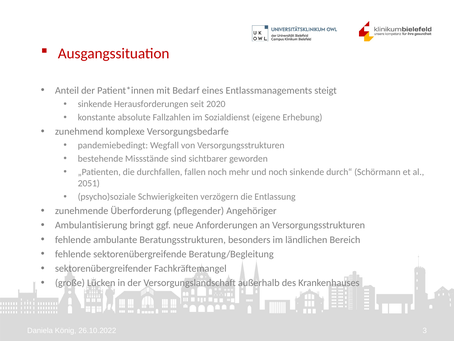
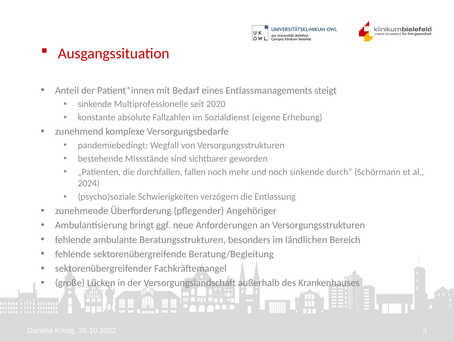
Herausforderungen: Herausforderungen -> Multiprofessionelle (151, 104)
2051: 2051 -> 2024 (89, 183)
